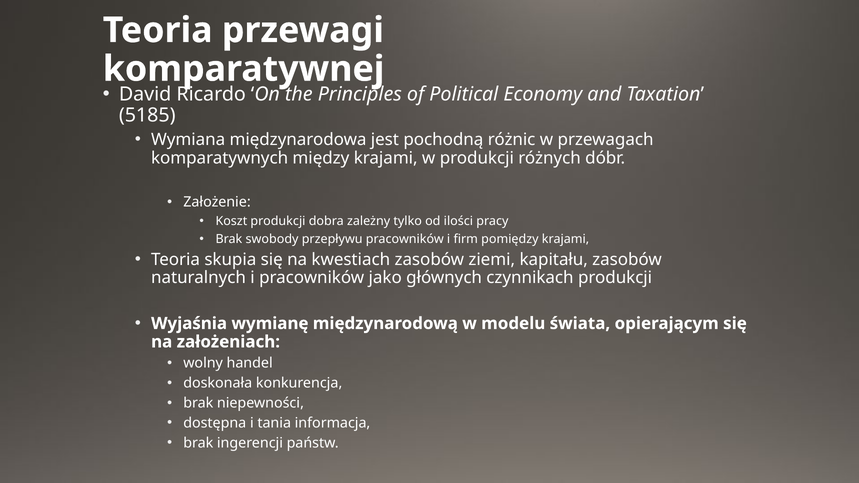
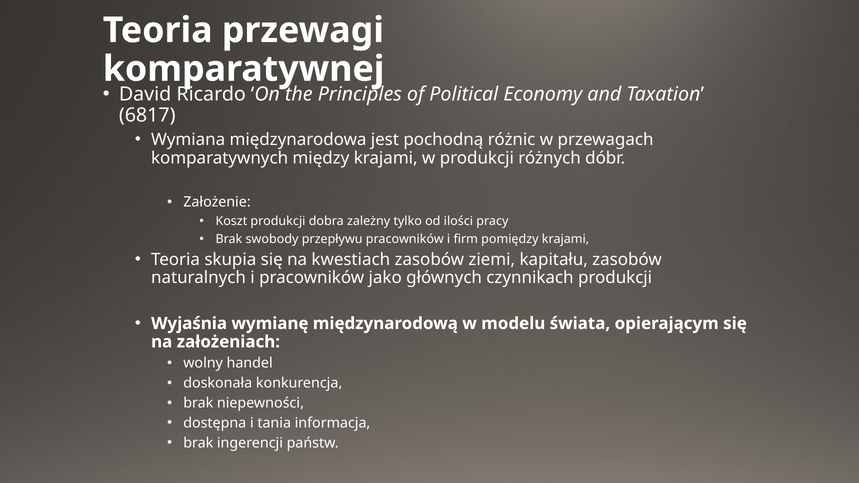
5185: 5185 -> 6817 (147, 115)
